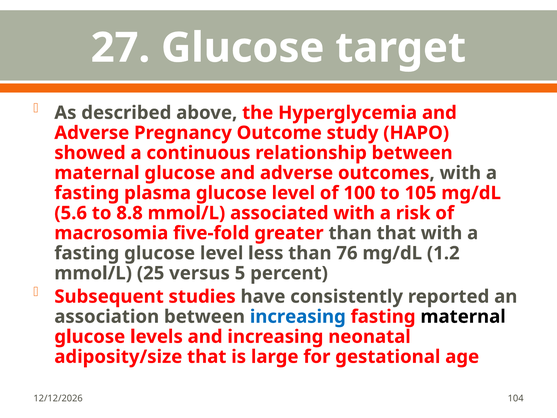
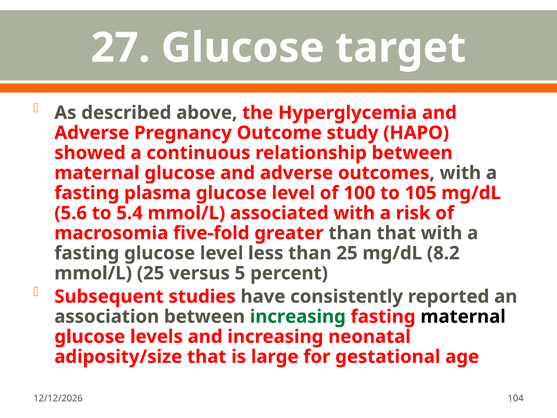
8.8: 8.8 -> 5.4 (130, 213)
than 76: 76 -> 25 (347, 253)
1.2: 1.2 -> 8.2 (443, 253)
increasing colour: blue -> green (298, 316)
